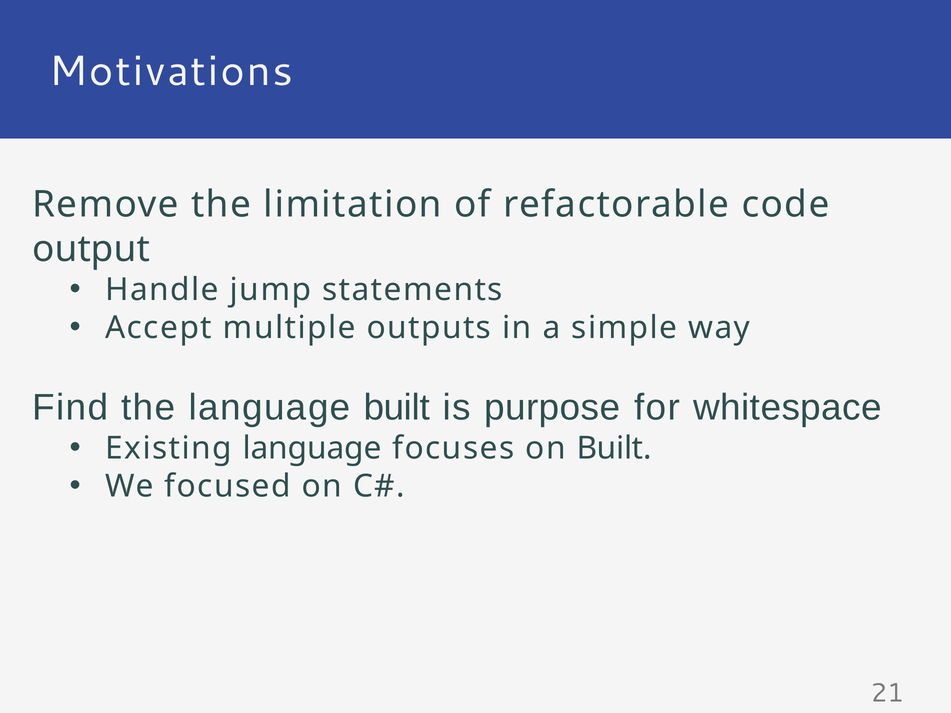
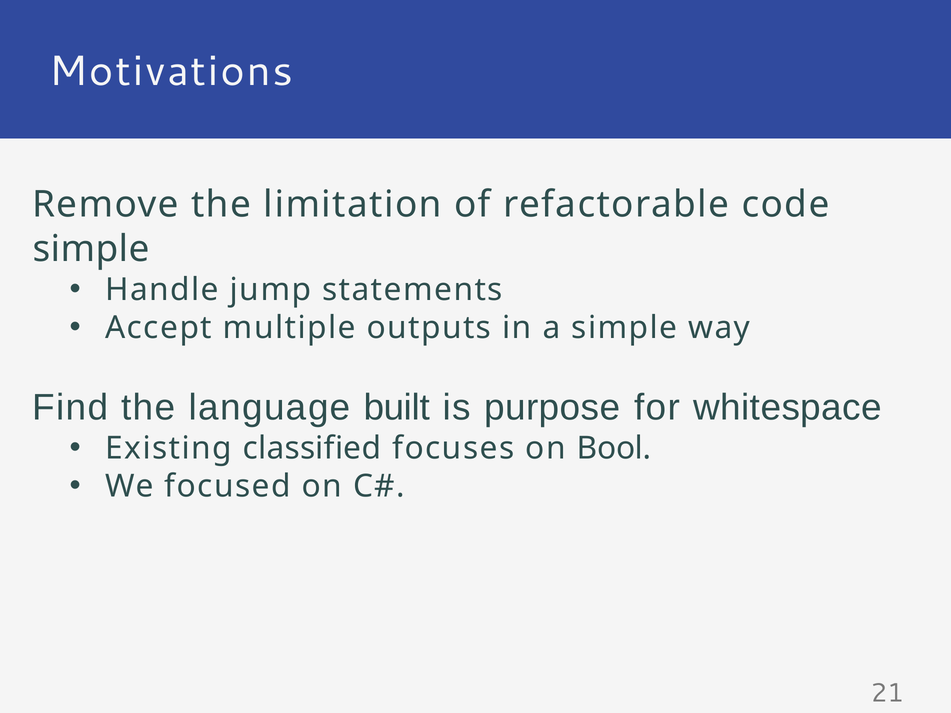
output: output -> simple (91, 249)
Existing language: language -> classified (312, 449)
on Built: Built -> Bool (614, 449)
